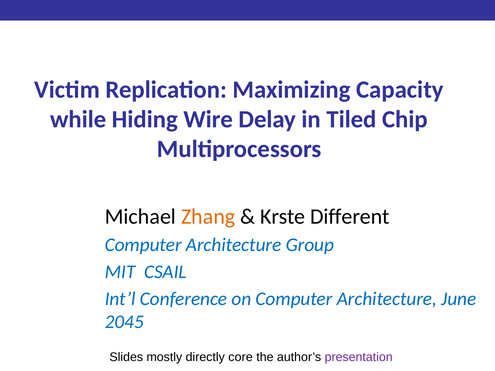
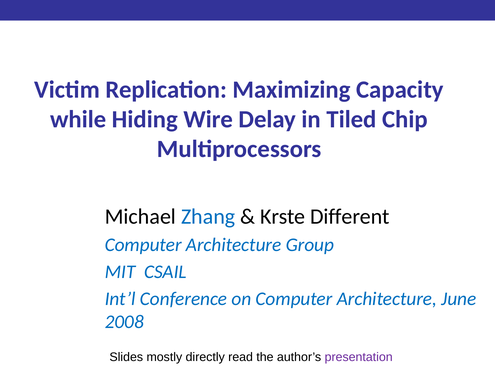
Zhang colour: orange -> blue (208, 217)
2045: 2045 -> 2008 (124, 322)
core: core -> read (241, 357)
